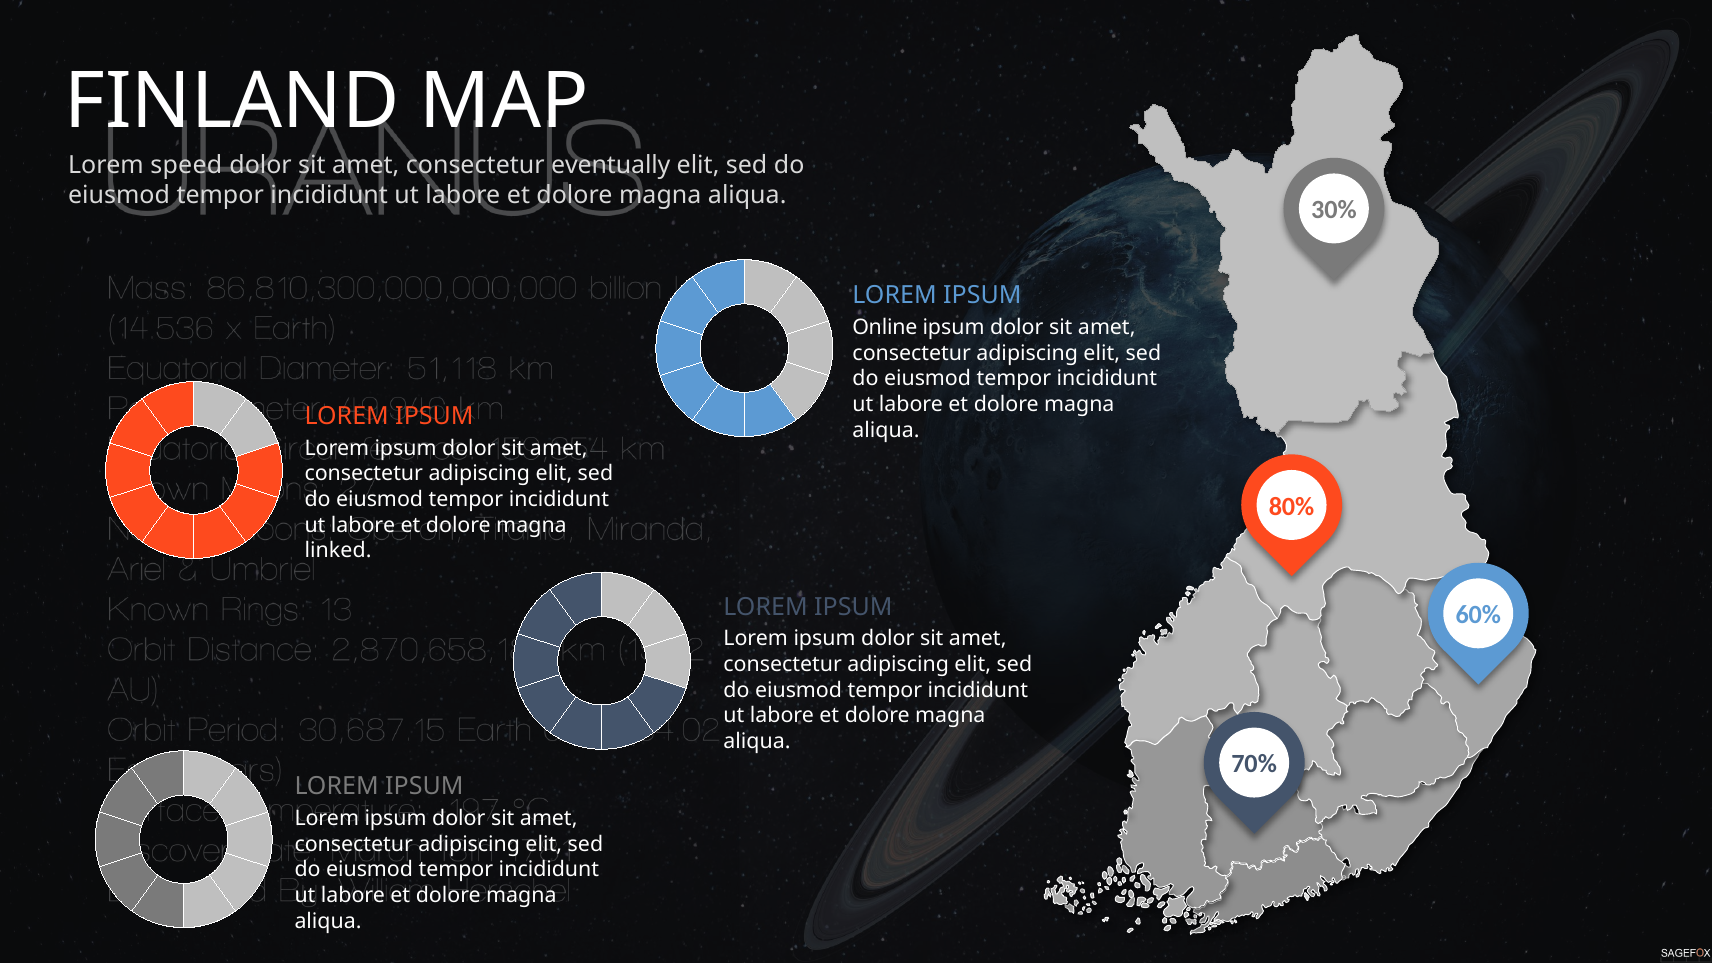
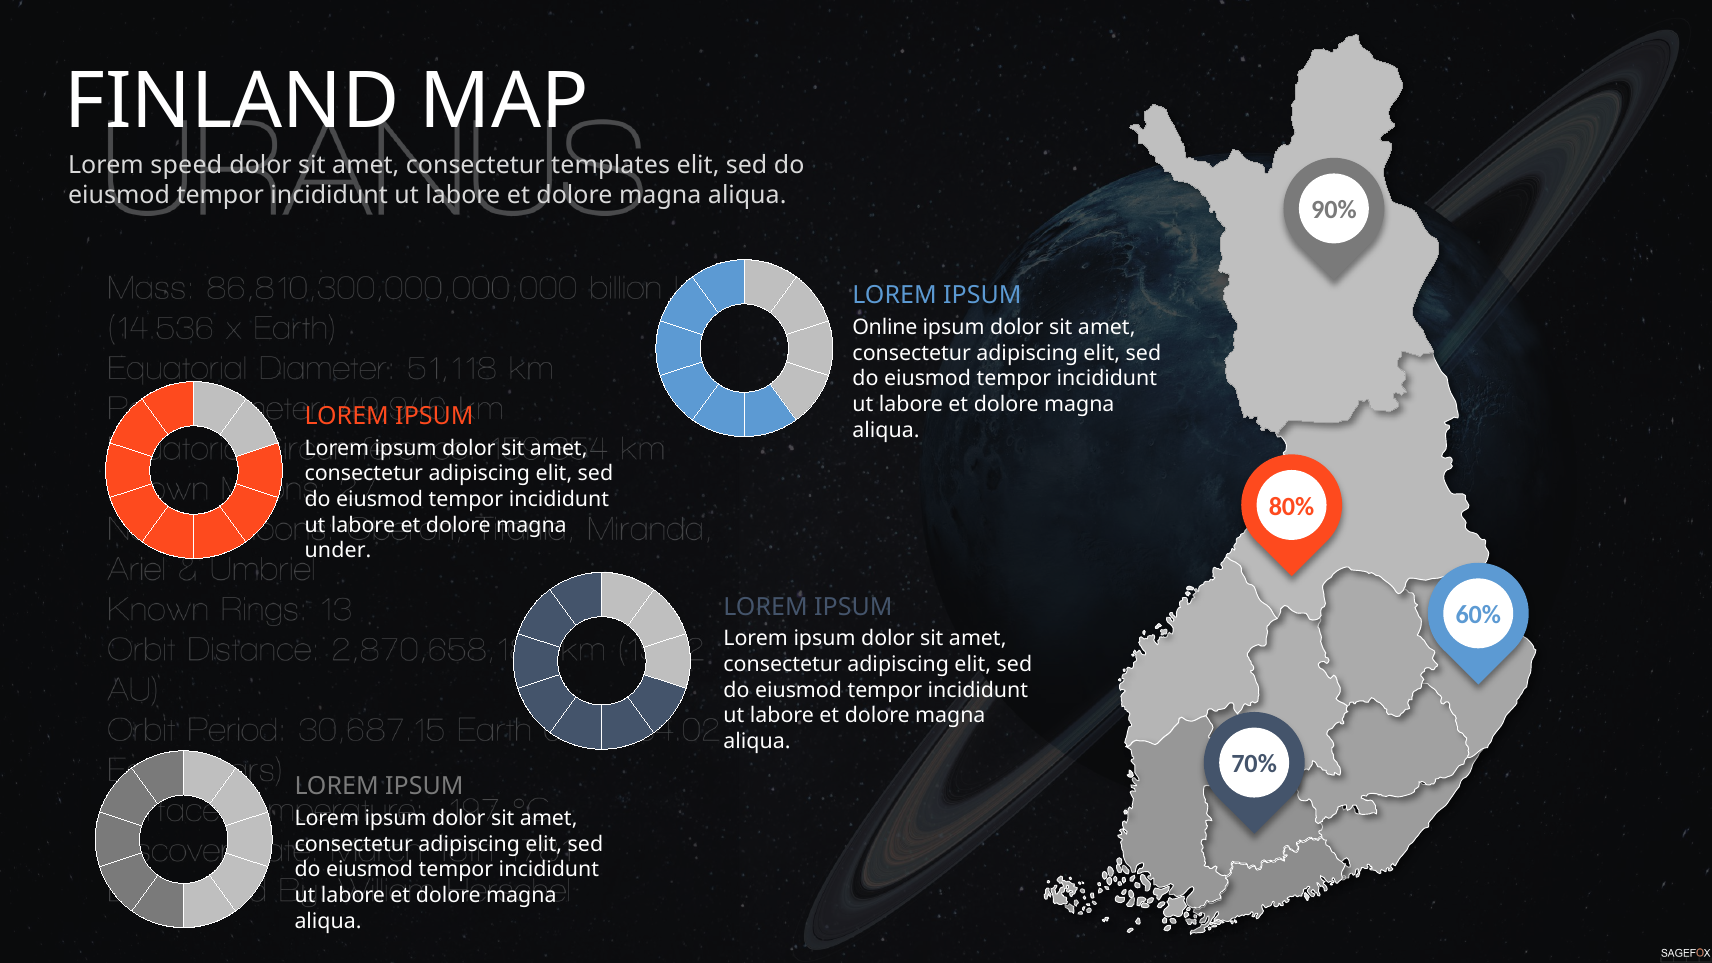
eventually: eventually -> templates (611, 165)
30%: 30% -> 90% (1334, 210)
linked: linked -> under (338, 551)
